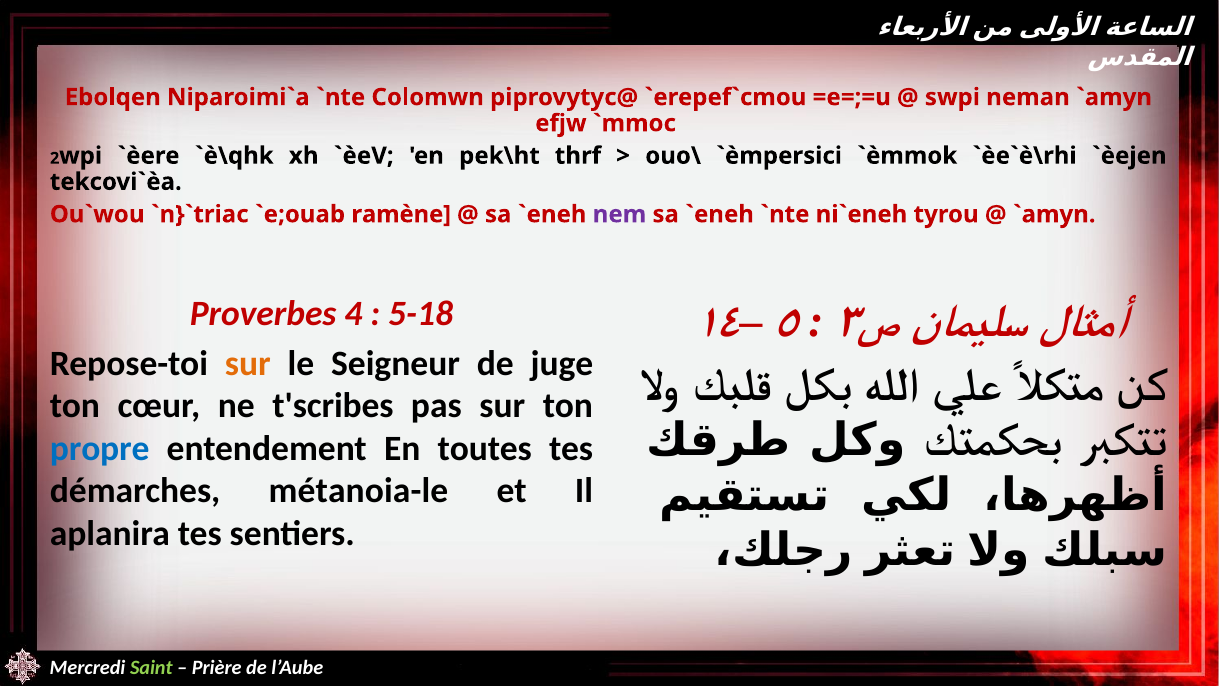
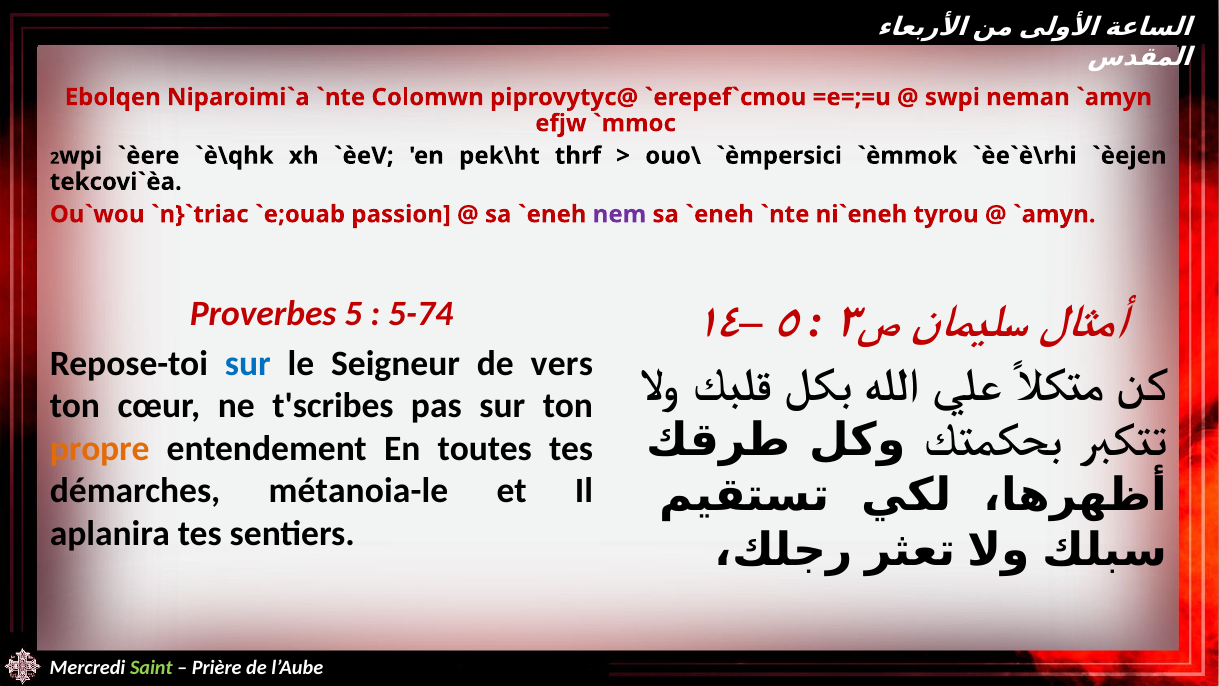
ramène: ramène -> passion (401, 214)
4: 4 -> 5 (353, 314)
5-18: 5-18 -> 5-74 (421, 314)
sur colour: orange -> blue (248, 363)
juge: juge -> vers (562, 363)
propre colour: blue -> orange (100, 448)
